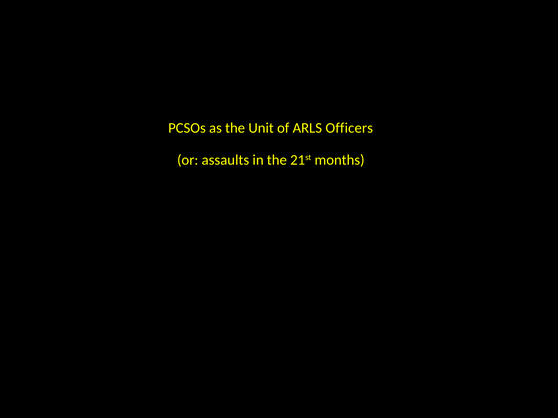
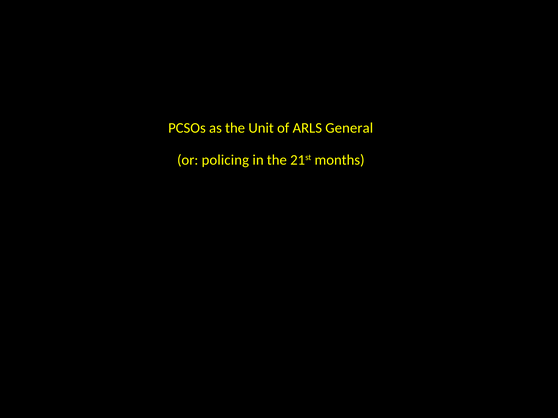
Officers: Officers -> General (349, 128)
assaults: assaults -> policing (225, 160)
